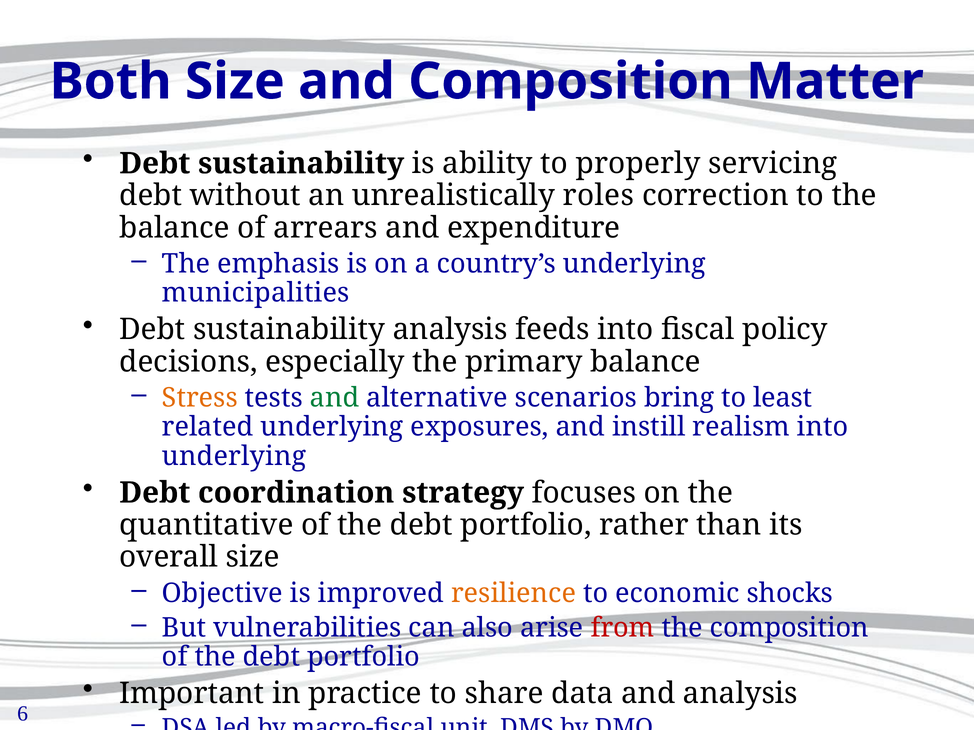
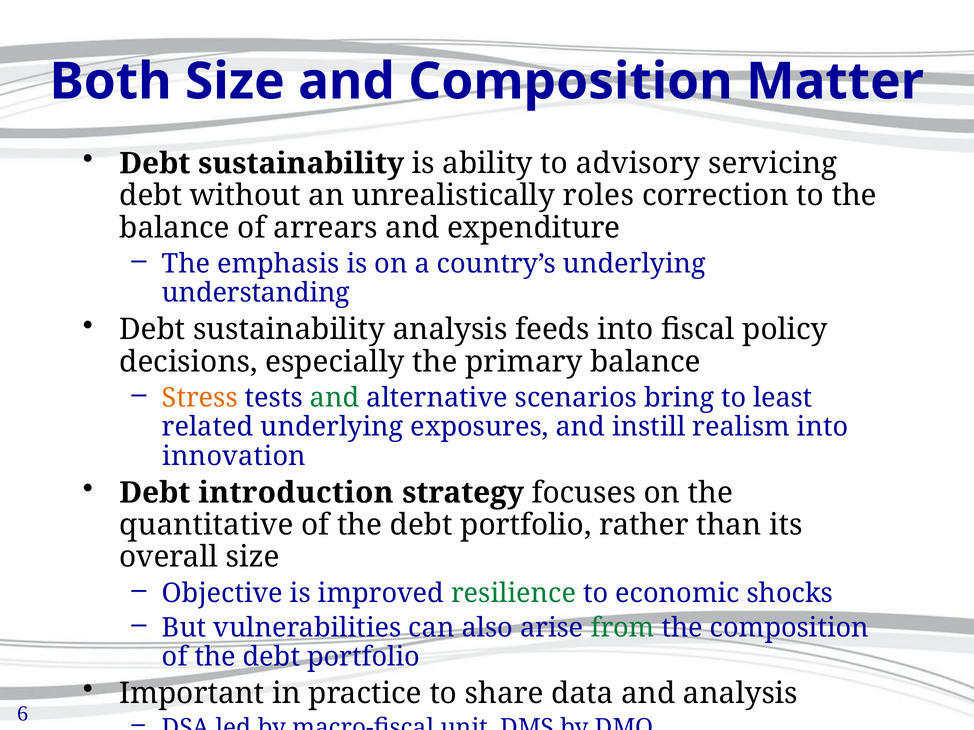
properly: properly -> advisory (638, 164)
municipalities: municipalities -> understanding (256, 293)
underlying: underlying -> innovation (234, 457)
coordination: coordination -> introduction (296, 493)
resilience colour: orange -> green (514, 593)
from colour: red -> green (622, 628)
